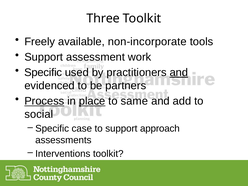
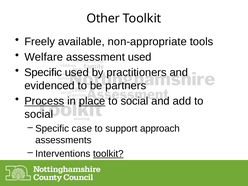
Three: Three -> Other (103, 18)
non-incorporate: non-incorporate -> non-appropriate (147, 42)
Support: Support -> Welfare (44, 57)
assessment work: work -> used (140, 57)
and underline: present -> none (179, 72)
same: same -> social (134, 101)
toolkit underline: none -> present (108, 154)
